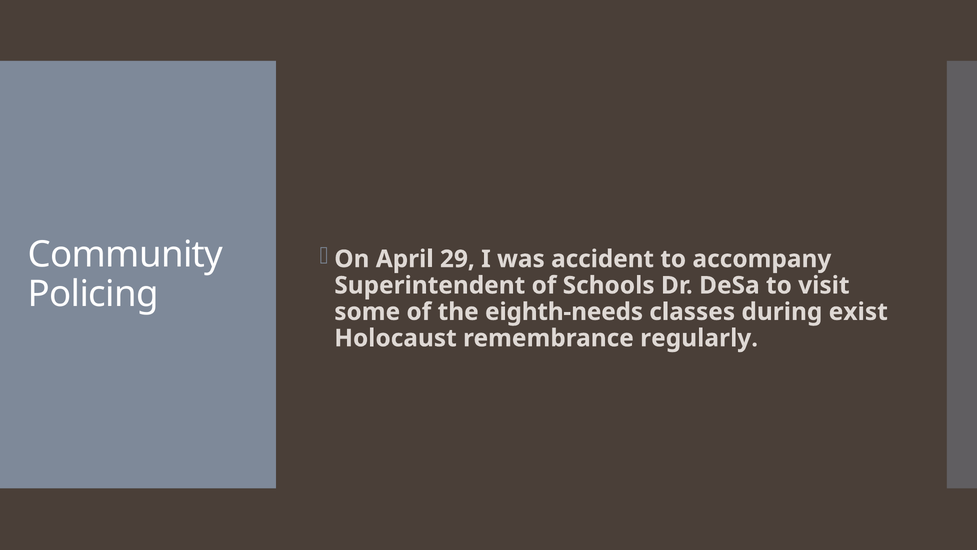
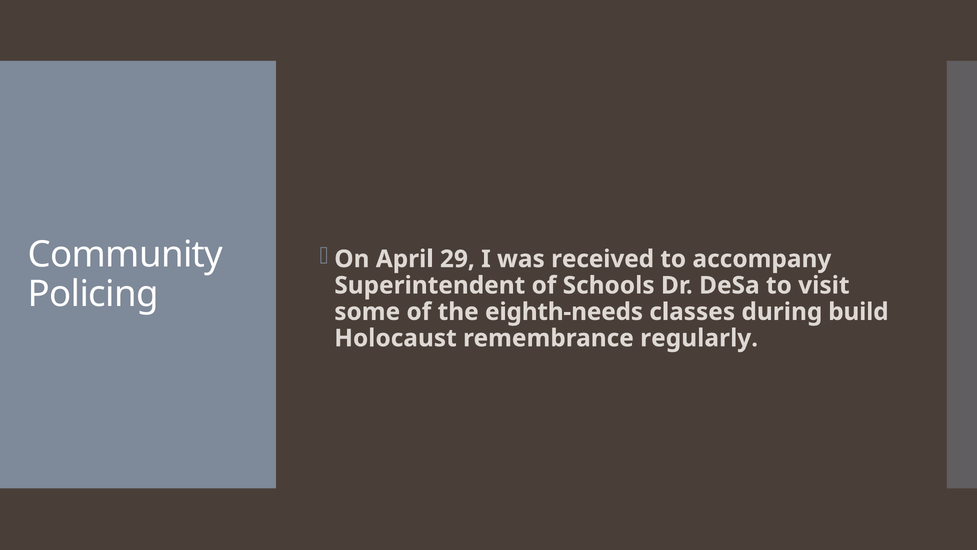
accident: accident -> received (603, 259)
exist: exist -> build (858, 312)
